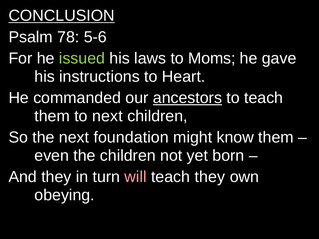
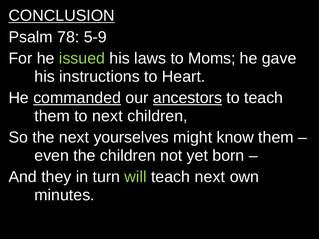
5-6: 5-6 -> 5-9 (95, 37)
commanded underline: none -> present (77, 98)
foundation: foundation -> yourselves (131, 138)
will colour: pink -> light green (136, 177)
teach they: they -> next (210, 177)
obeying: obeying -> minutes (65, 195)
